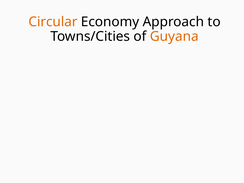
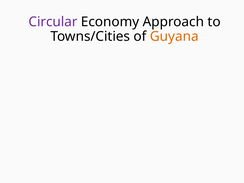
Circular colour: orange -> purple (53, 22)
